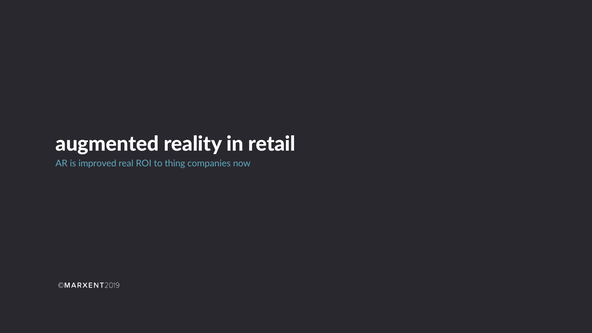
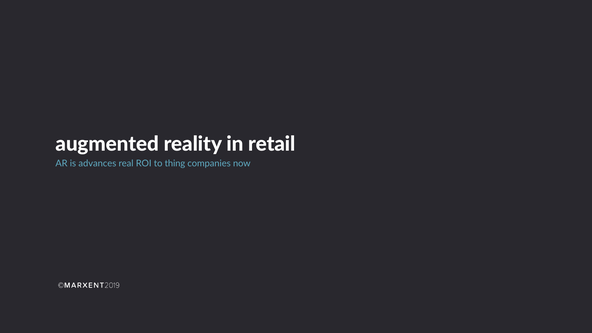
improved: improved -> advances (97, 164)
